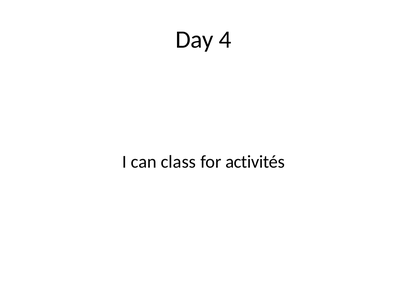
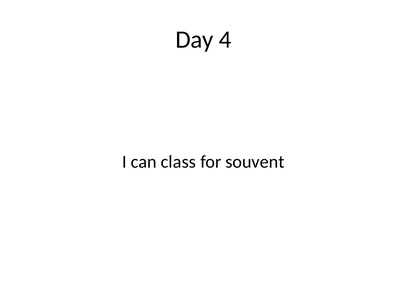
activités: activités -> souvent (255, 161)
